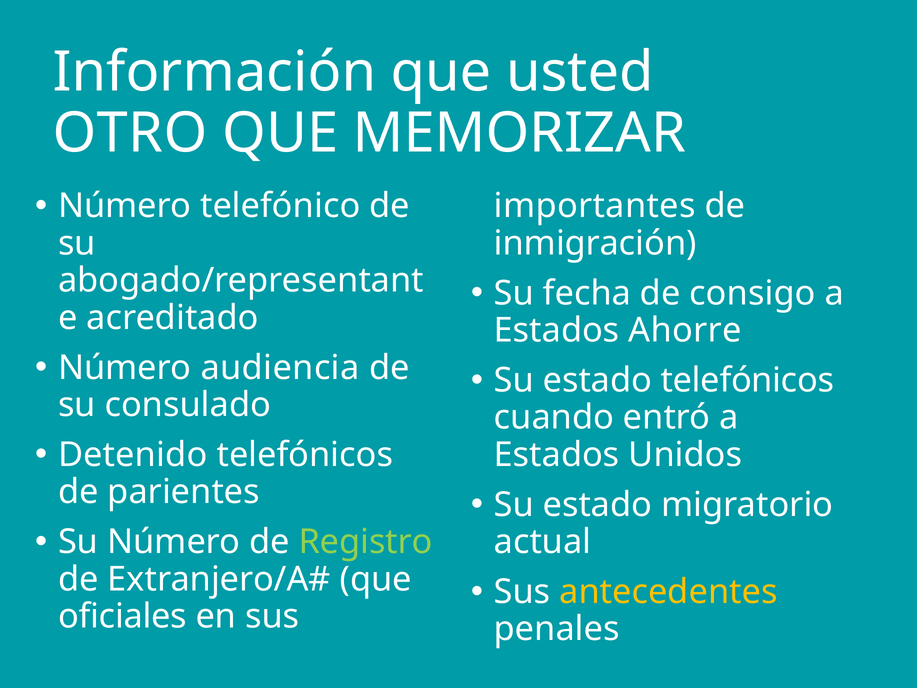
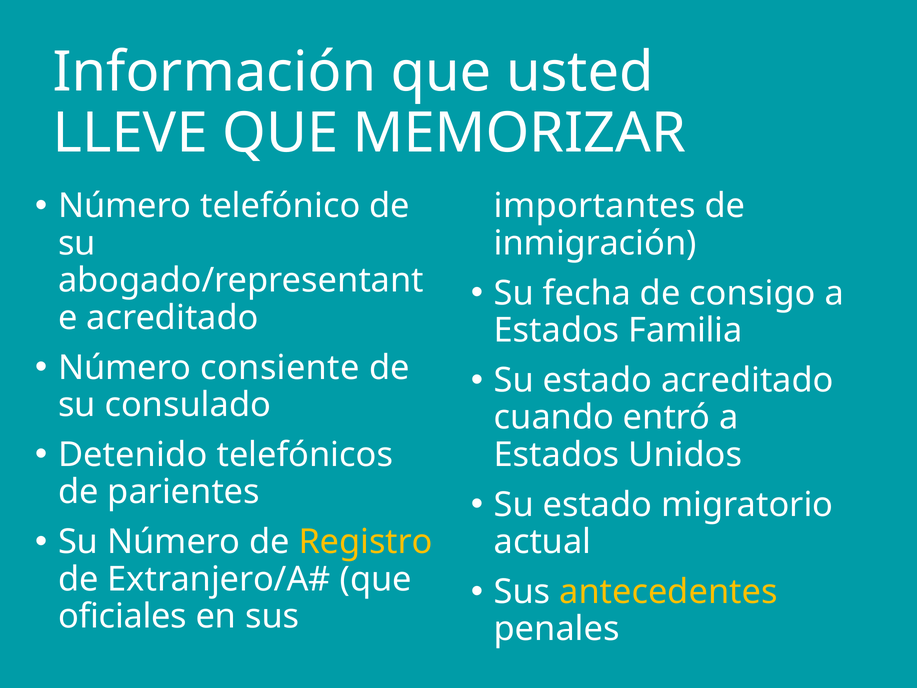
OTRO: OTRO -> LLEVE (130, 133)
Ahorre: Ahorre -> Familia (685, 330)
audiencia: audiencia -> consiente (280, 368)
estado telefónicos: telefónicos -> acreditado (747, 380)
Registro colour: light green -> yellow (366, 542)
